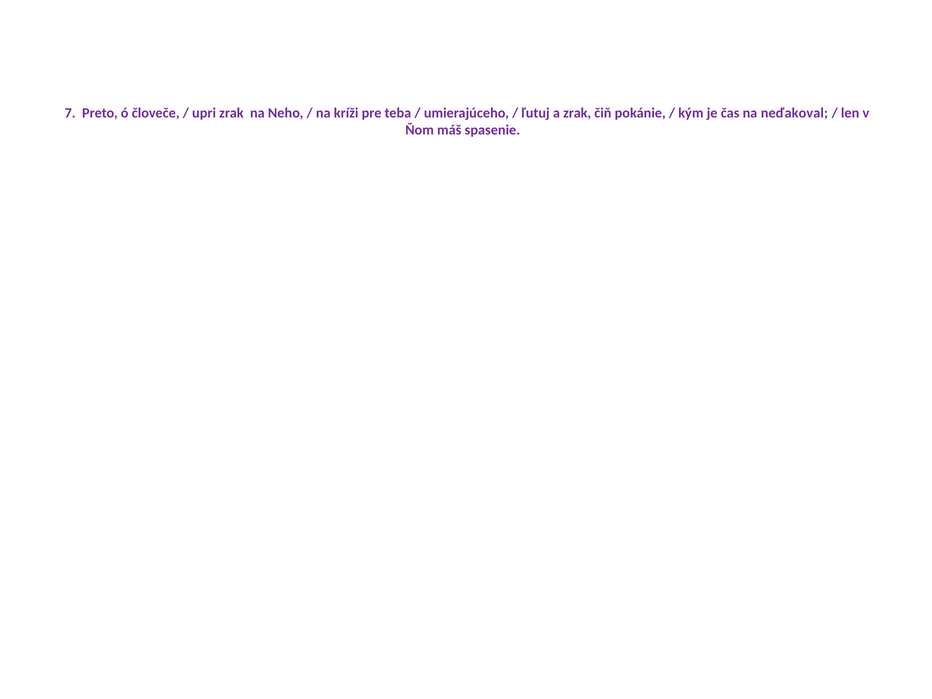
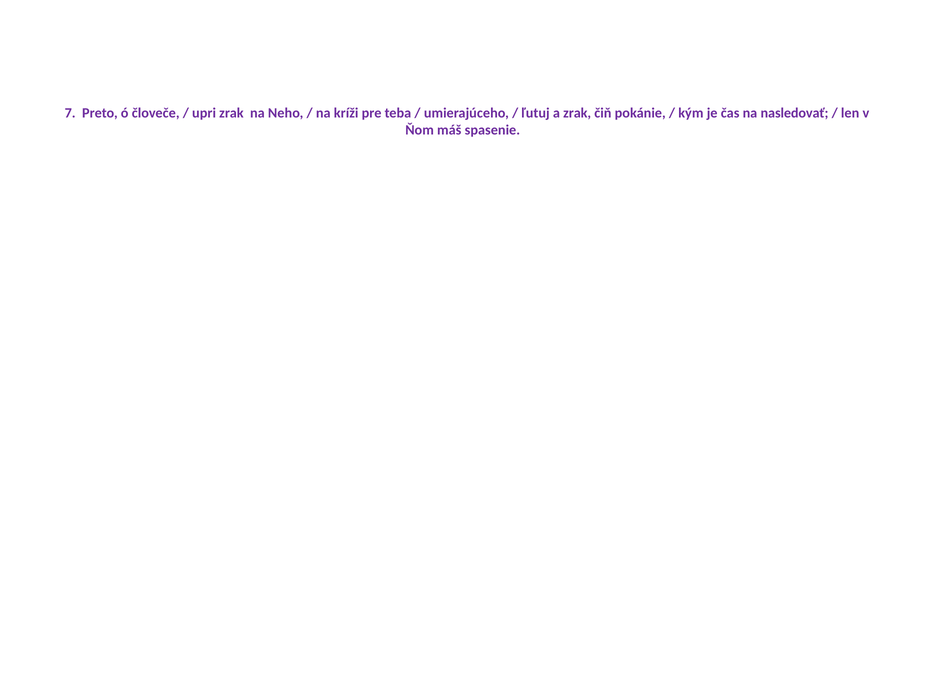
neďakoval: neďakoval -> nasledovať (795, 113)
